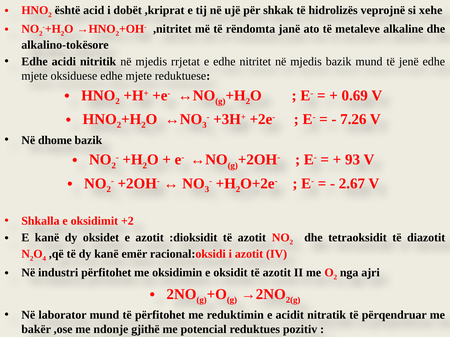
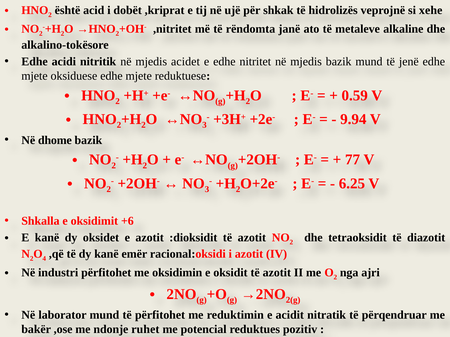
rrjetat: rrjetat -> acidet (185, 62)
0.69: 0.69 -> 0.59 (355, 96)
7.26: 7.26 -> 9.94 (353, 119)
93: 93 -> 77 (353, 160)
2.67: 2.67 -> 6.25 (352, 184)
+2: +2 -> +6 (127, 221)
gjithë: gjithë -> ruhet (145, 330)
